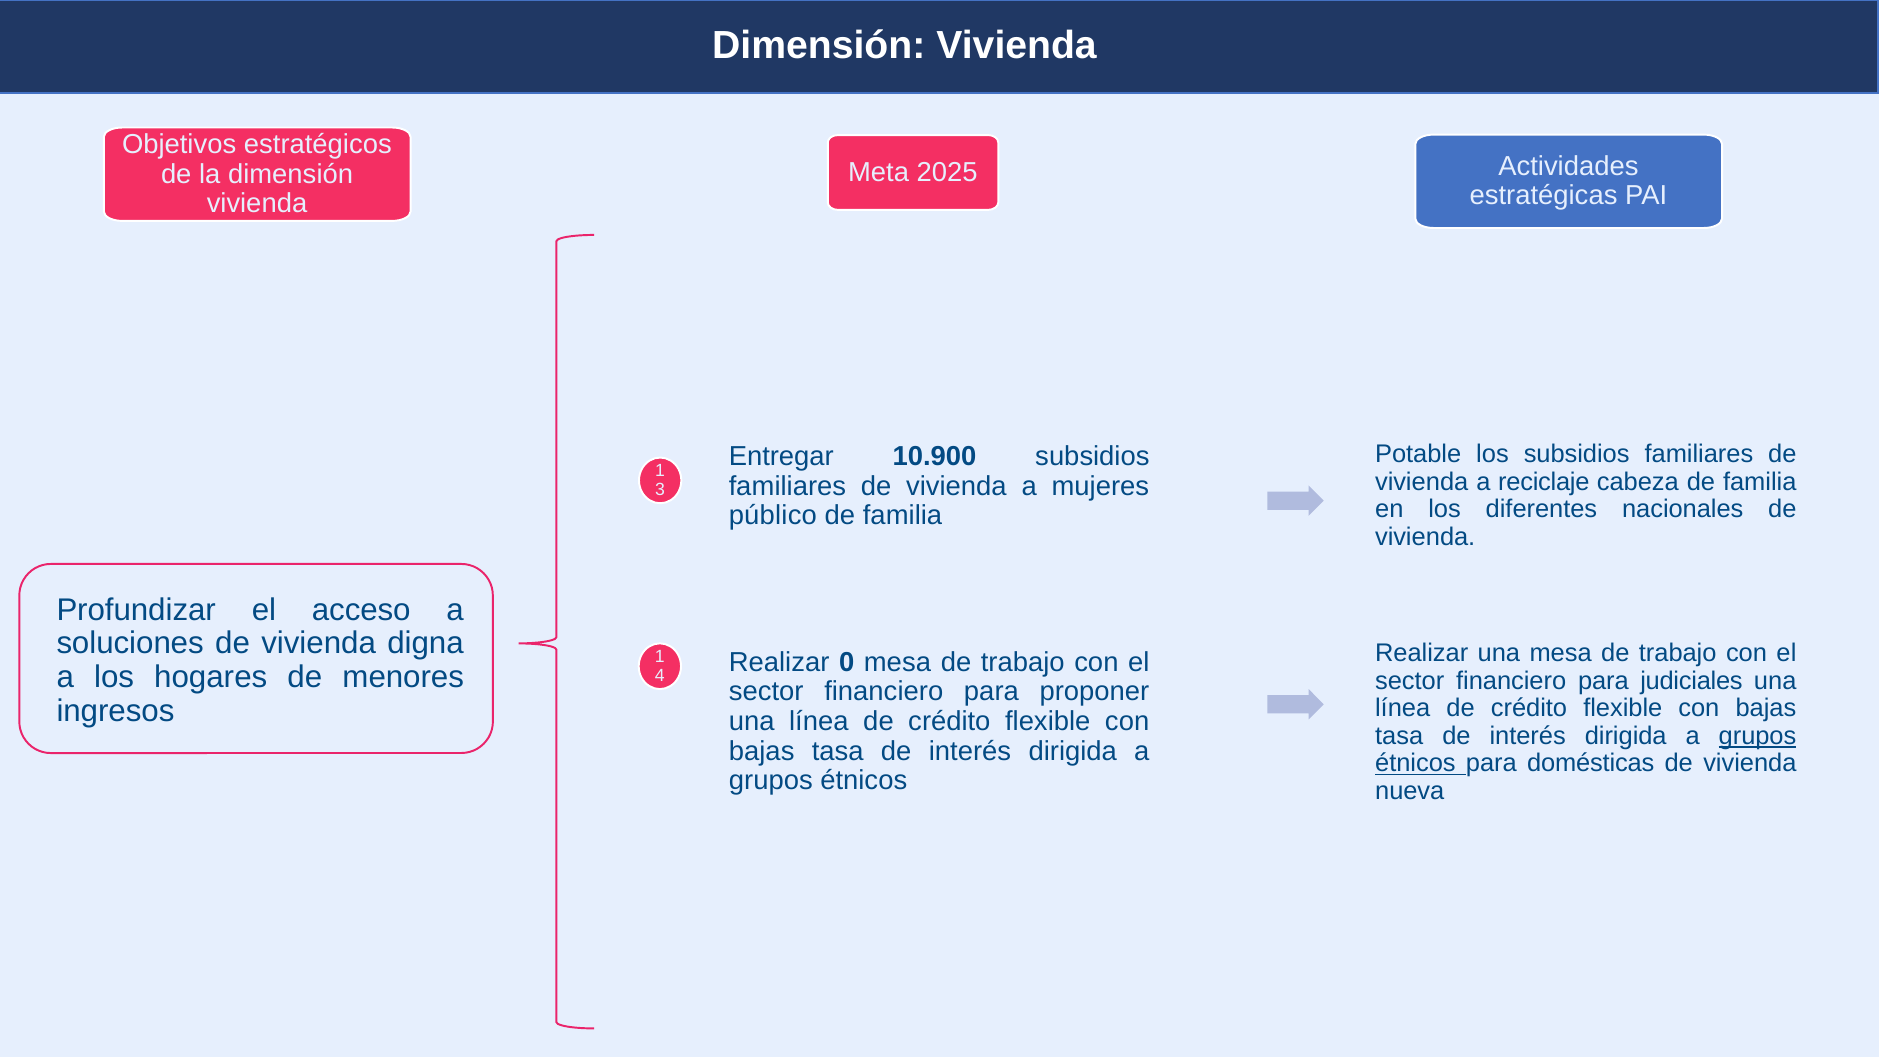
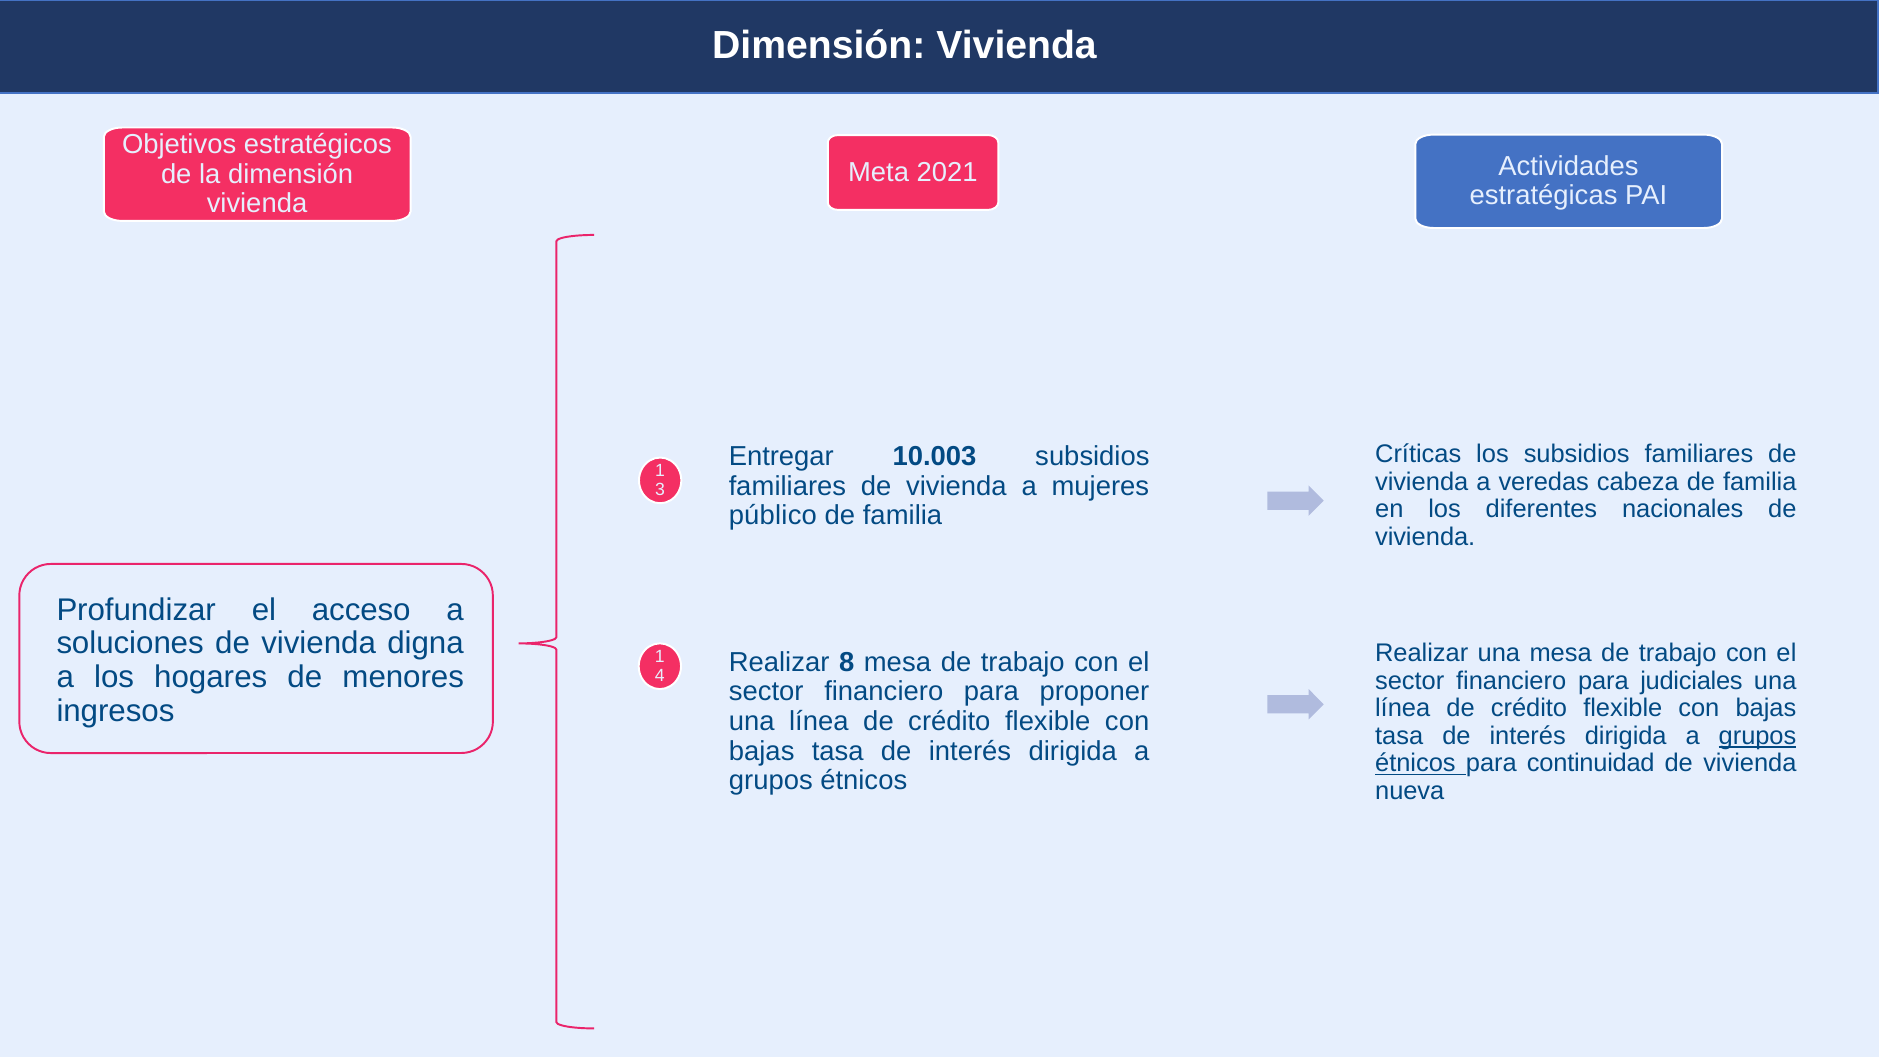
2025: 2025 -> 2021 (947, 172)
Potable: Potable -> Críticas (1418, 454)
10.900: 10.900 -> 10.003 (934, 457)
reciclaje: reciclaje -> veredas (1544, 482)
0: 0 -> 8 (847, 662)
domésticas: domésticas -> continuidad (1591, 763)
